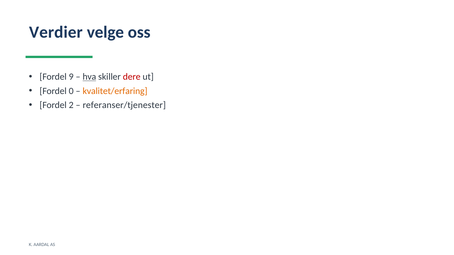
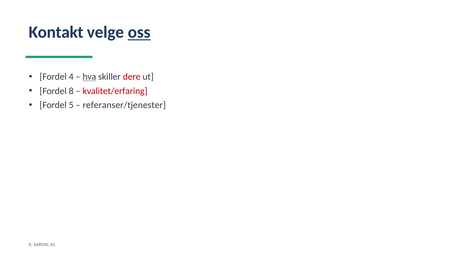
Verdier: Verdier -> Kontakt (56, 32)
oss underline: none -> present (139, 32)
9: 9 -> 4 (71, 77)
0: 0 -> 8 (71, 91)
kvalitet/erfaring colour: orange -> red (115, 91)
2: 2 -> 5 (71, 105)
